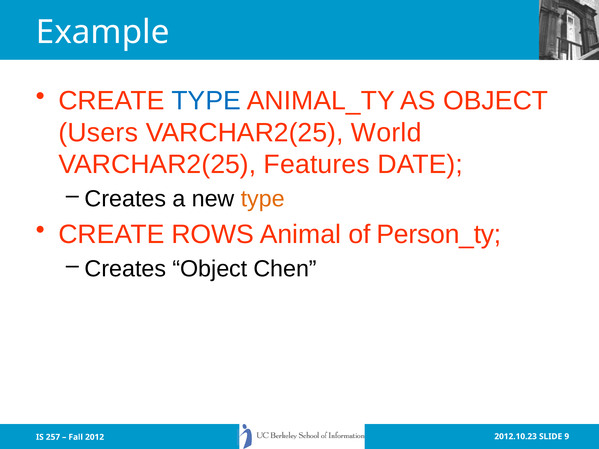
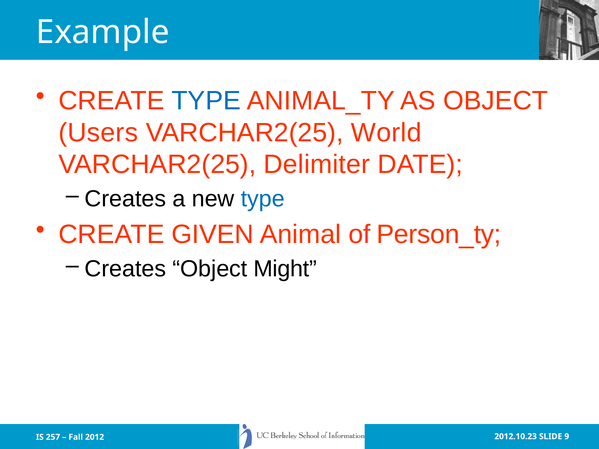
Features: Features -> Delimiter (317, 165)
type colour: orange -> blue (263, 199)
ROWS: ROWS -> GIVEN (213, 235)
Chen: Chen -> Might (285, 269)
